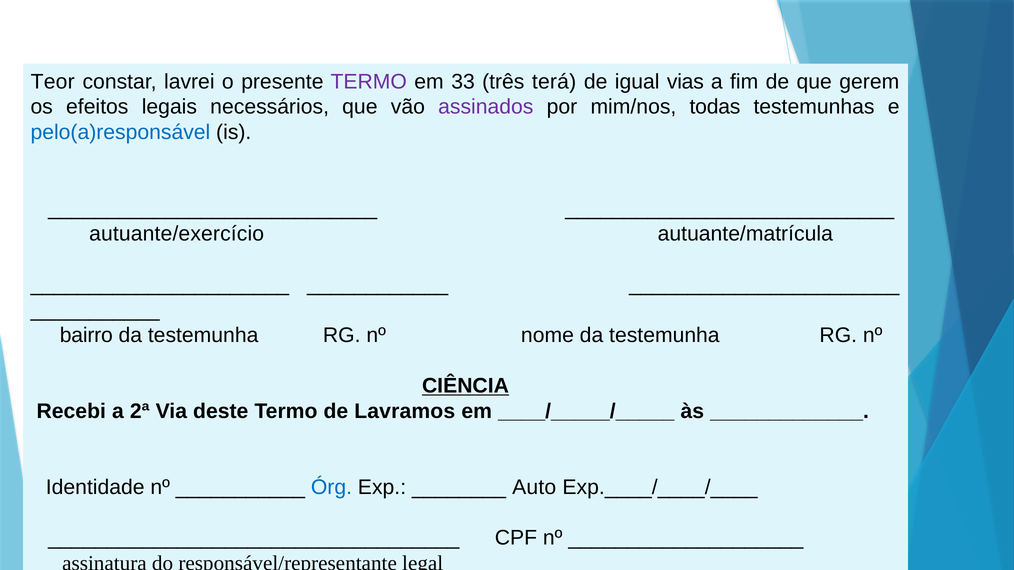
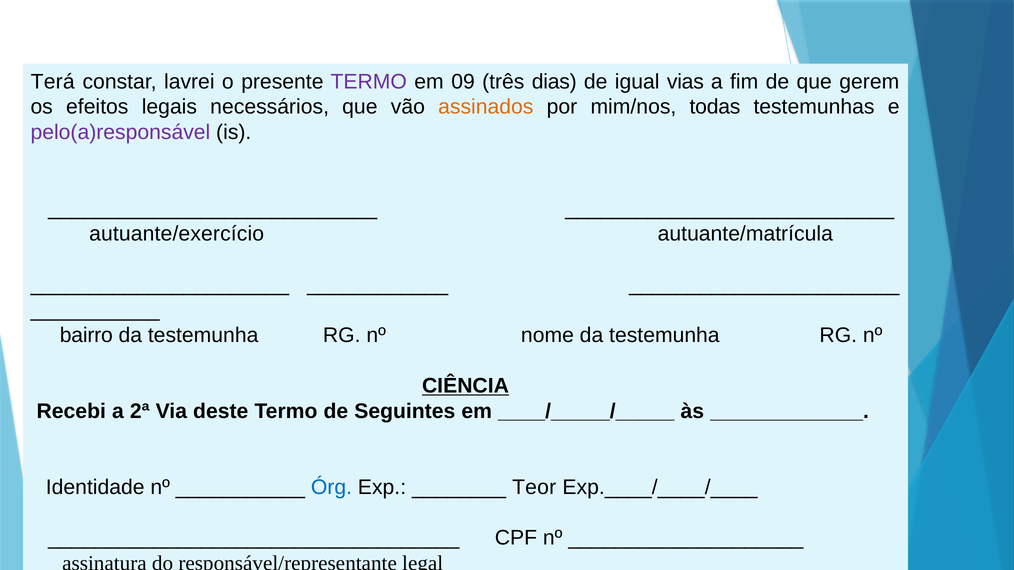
Teor: Teor -> Terá (53, 82)
33: 33 -> 09 (463, 82)
terá: terá -> dias (554, 82)
assinados colour: purple -> orange (486, 107)
pelo(a)responsável colour: blue -> purple (120, 132)
Lavramos: Lavramos -> Seguintes (405, 411)
Auto: Auto -> Teor (534, 487)
